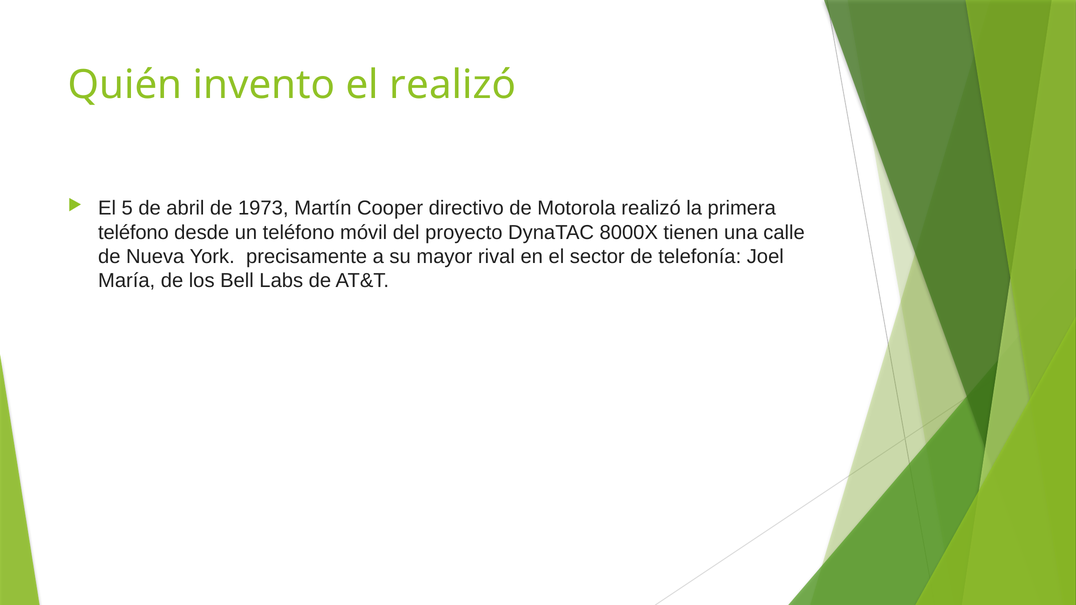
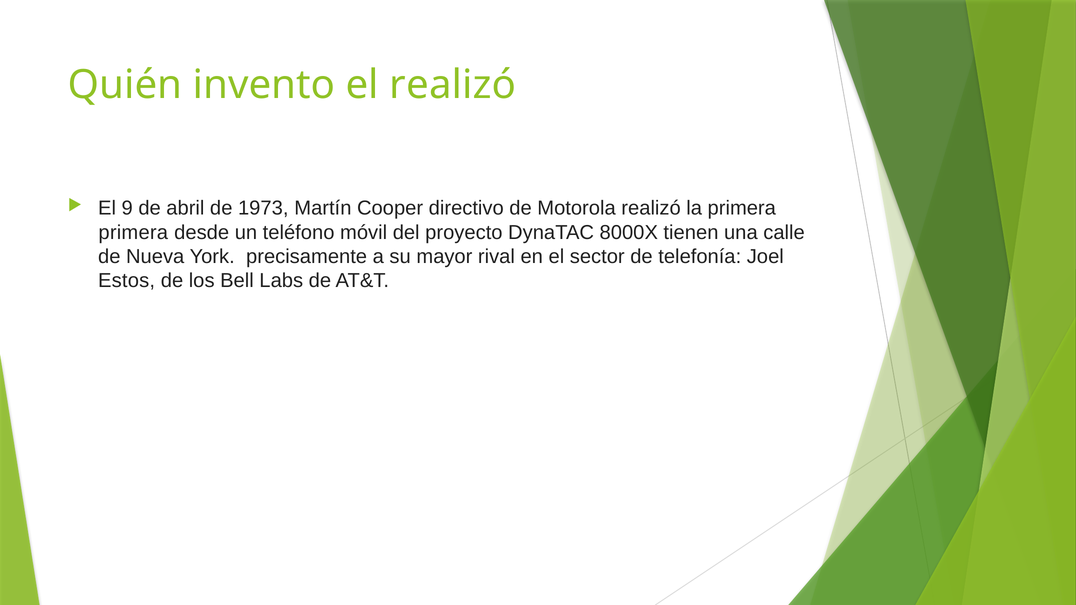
5: 5 -> 9 (127, 208)
teléfono: teléfono -> primera (133, 232)
María: María -> Estos (127, 281)
